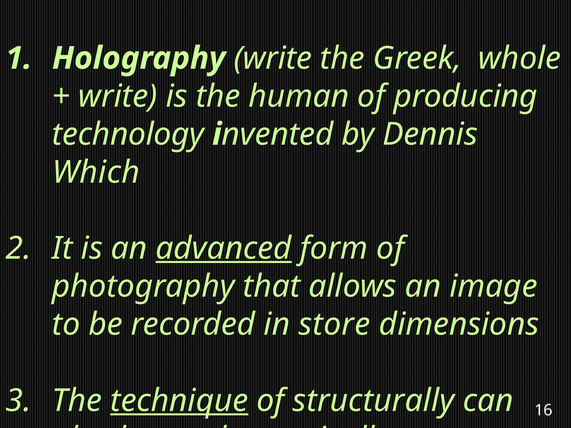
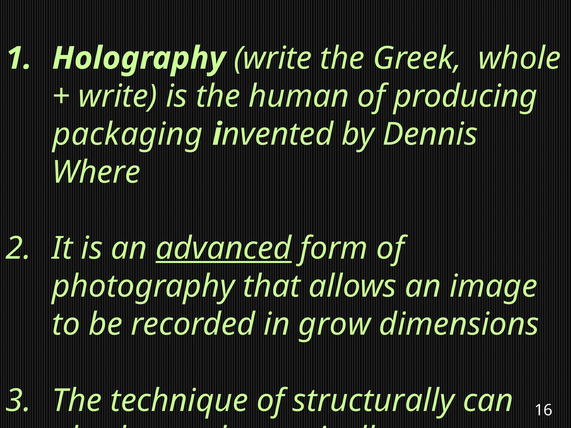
technology: technology -> packaging (128, 134)
Which: Which -> Where (96, 172)
in store: store -> grow (334, 325)
technique underline: present -> none (179, 401)
